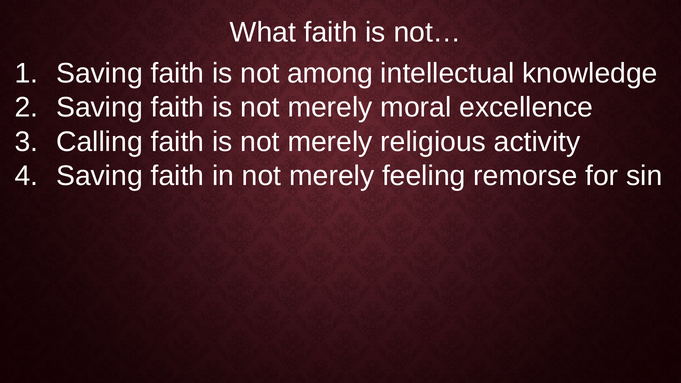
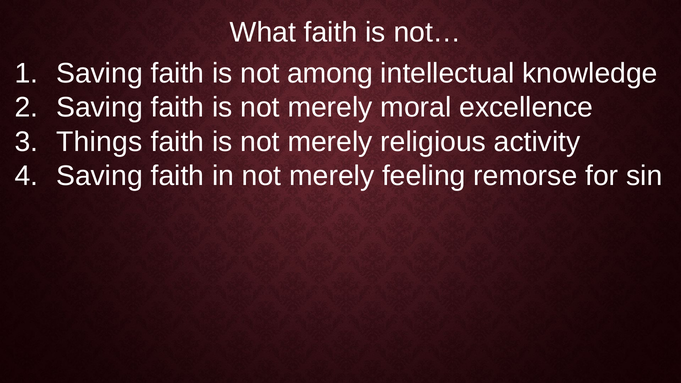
Calling: Calling -> Things (99, 142)
